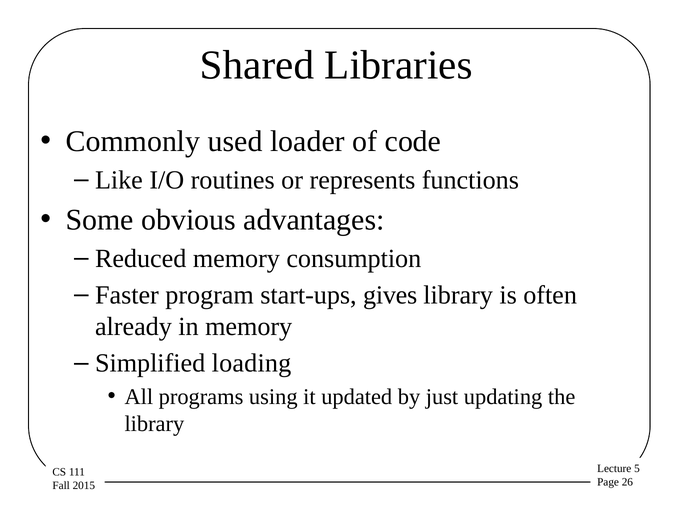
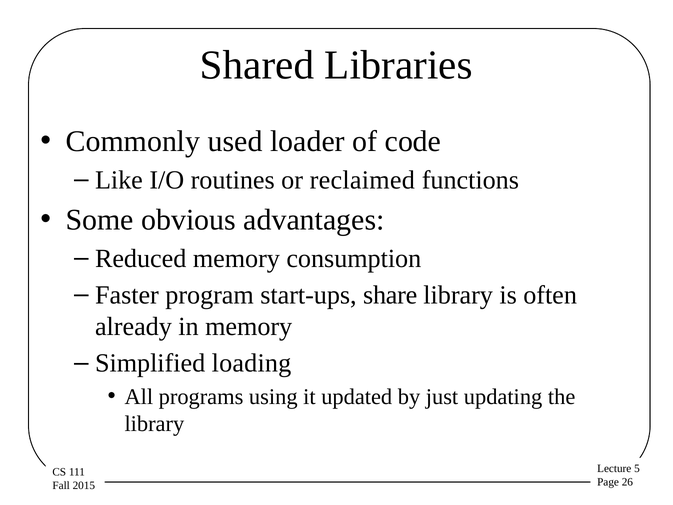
represents: represents -> reclaimed (362, 180)
gives: gives -> share (390, 295)
